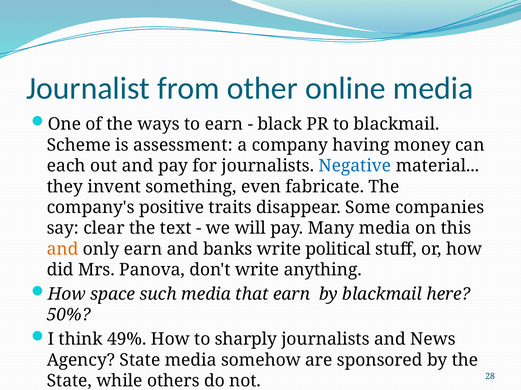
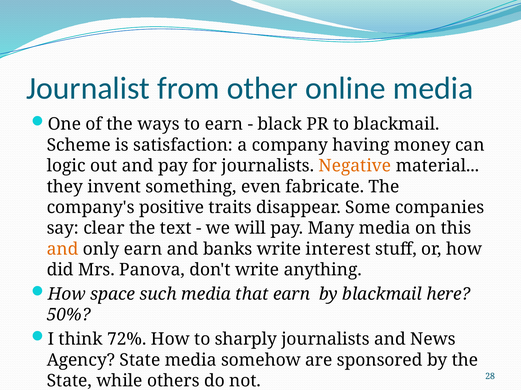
assessment: assessment -> satisfaction (183, 145)
each: each -> logic (66, 166)
Negative colour: blue -> orange (355, 166)
political: political -> interest (338, 250)
49%: 49% -> 72% (127, 340)
